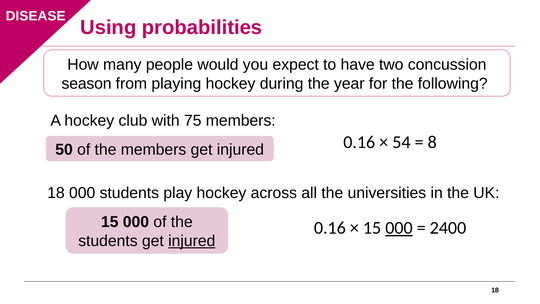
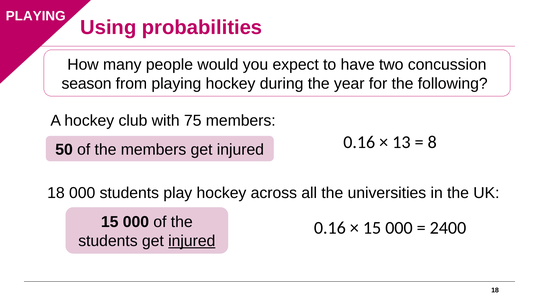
DISEASE: DISEASE -> PLAYING (36, 16)
54: 54 -> 13 (401, 142)
000 underline: present -> none (399, 228)
